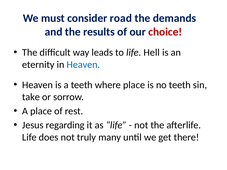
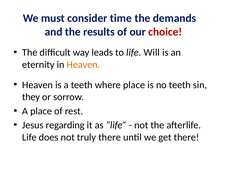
road: road -> time (121, 18)
Hell: Hell -> Will (152, 53)
Heaven colour: blue -> orange (83, 65)
take: take -> they (31, 97)
truly many: many -> there (110, 137)
